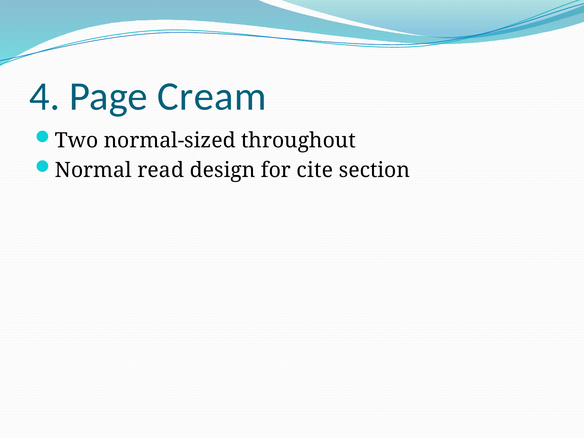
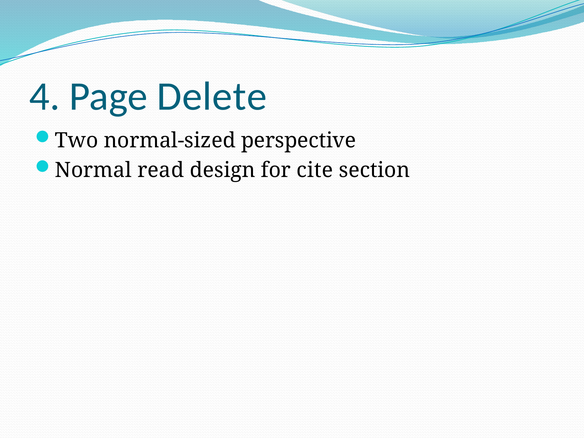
Cream: Cream -> Delete (212, 96)
throughout: throughout -> perspective (299, 141)
